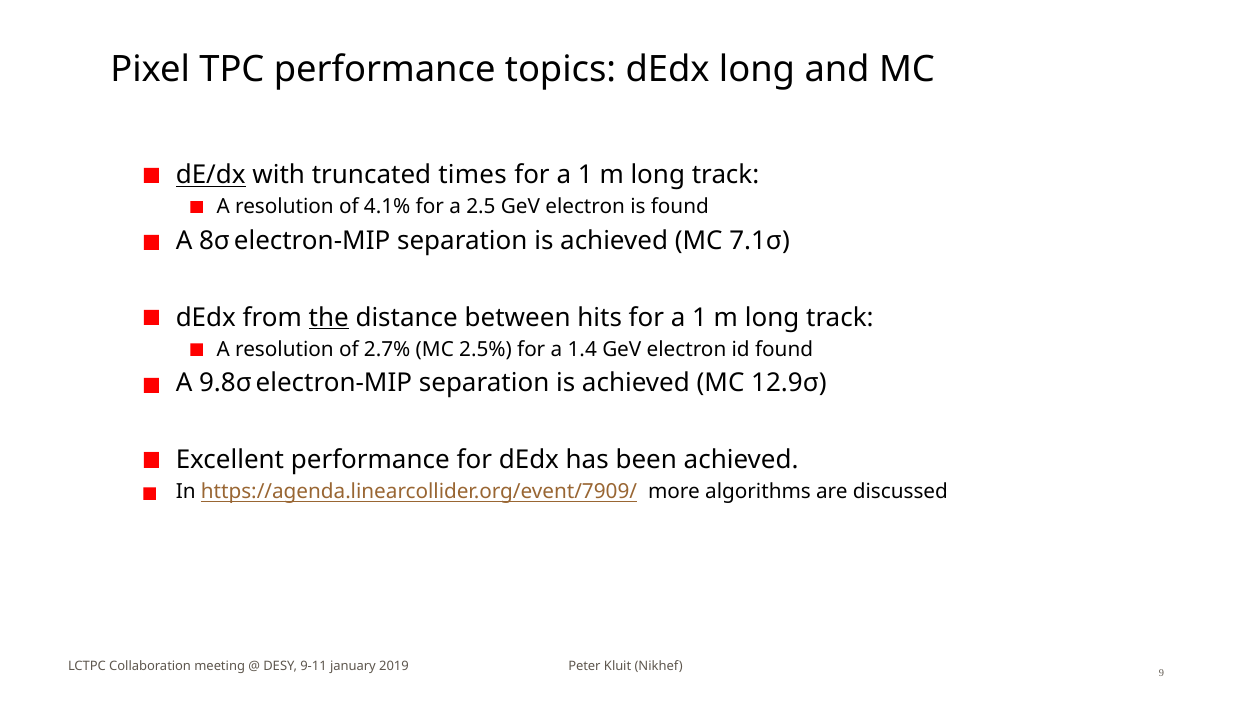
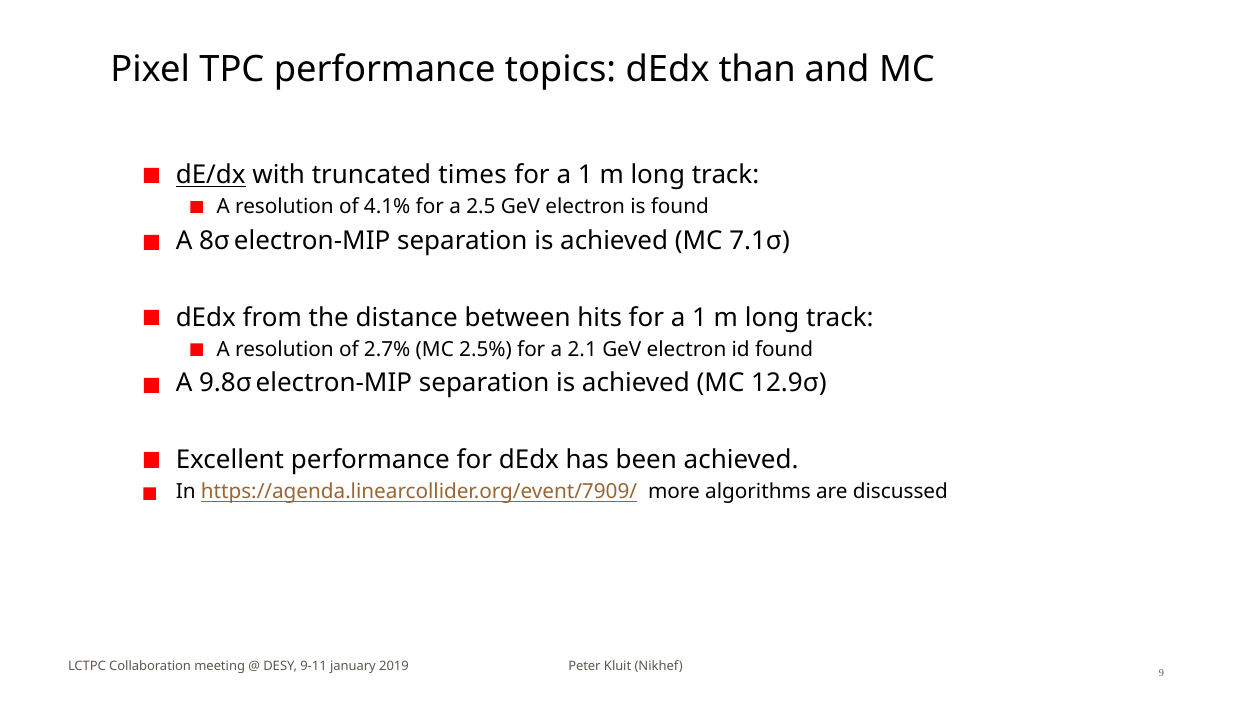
dEdx long: long -> than (757, 70)
the underline: present -> none (329, 317)
1.4: 1.4 -> 2.1 (582, 349)
